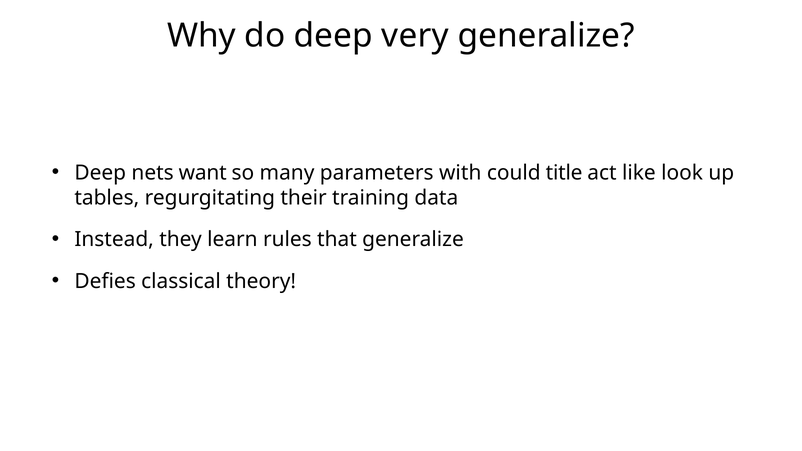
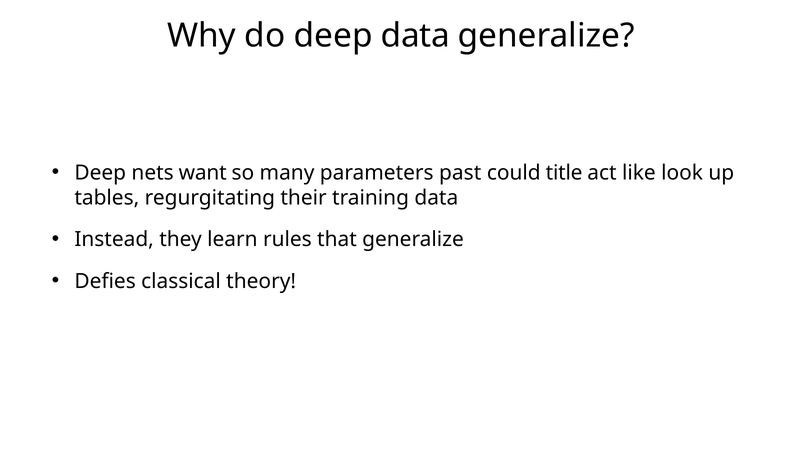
deep very: very -> data (415, 36)
with: with -> past (460, 173)
